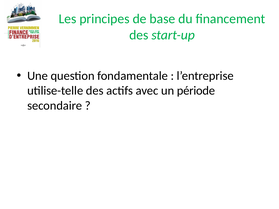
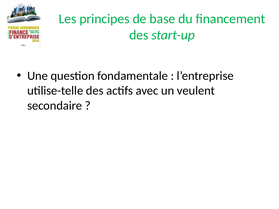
période: période -> veulent (196, 91)
